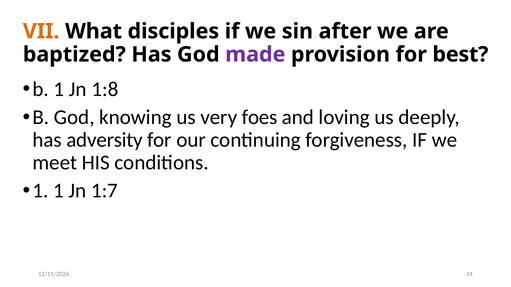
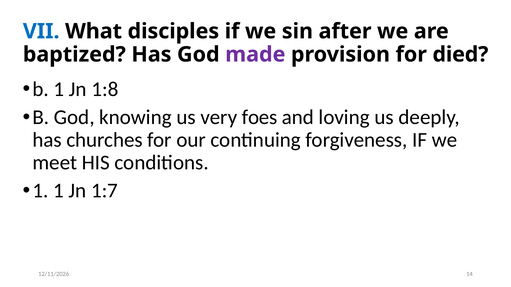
VII colour: orange -> blue (41, 31)
best: best -> died (460, 55)
adversity: adversity -> churches (105, 140)
